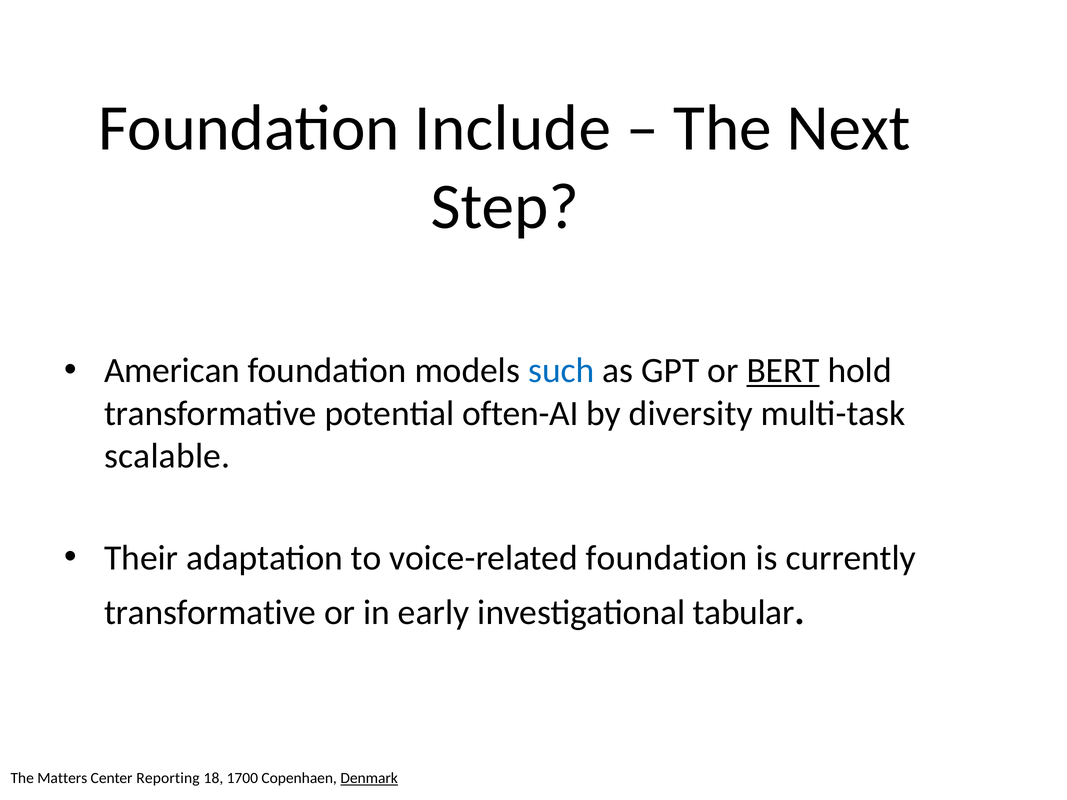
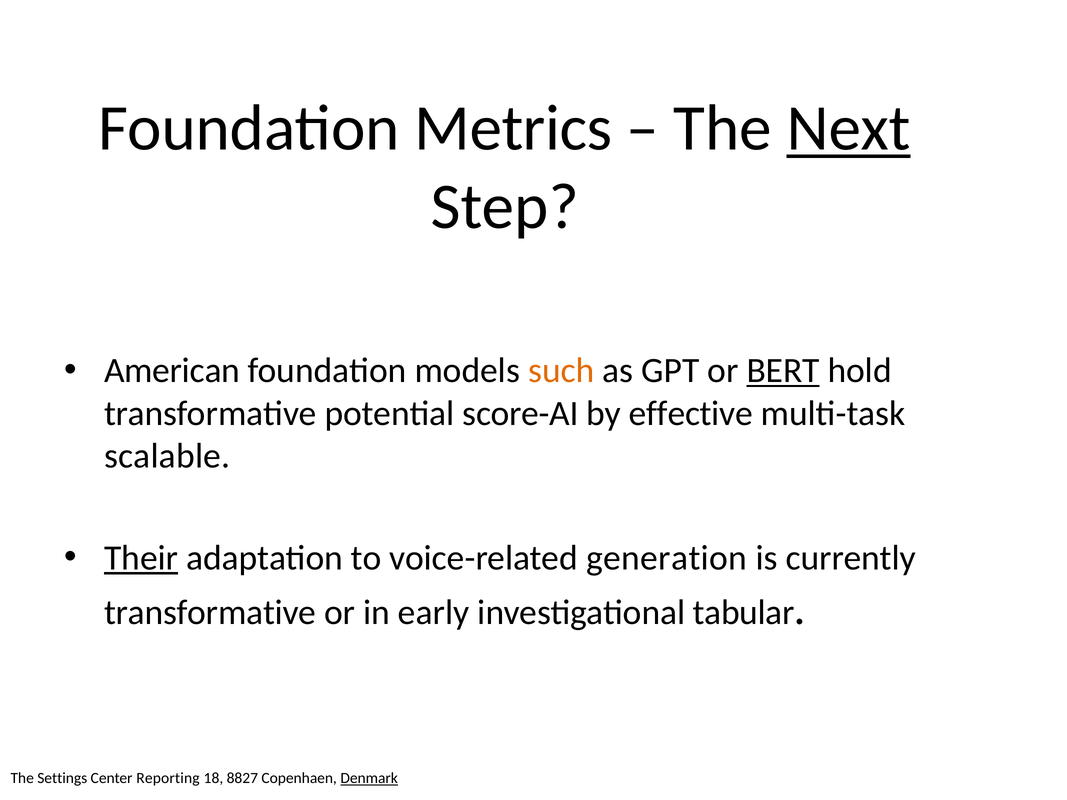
Include: Include -> Metrics (513, 128)
Next underline: none -> present (849, 128)
such colour: blue -> orange (561, 371)
often-AI: often-AI -> score-AI (520, 414)
diversity: diversity -> effective (691, 414)
Their underline: none -> present (141, 558)
voice-related foundation: foundation -> generation (667, 558)
Matters: Matters -> Settings (62, 778)
1700: 1700 -> 8827 (242, 778)
